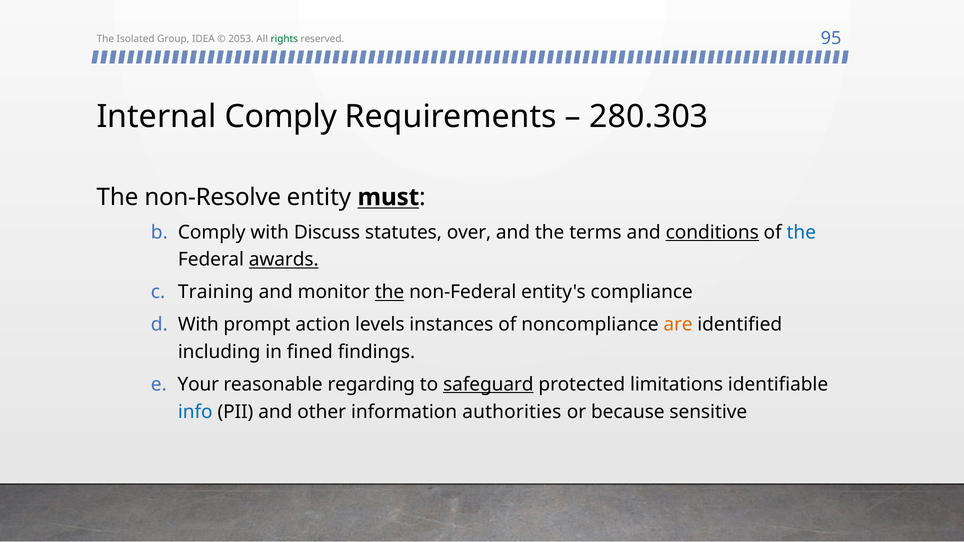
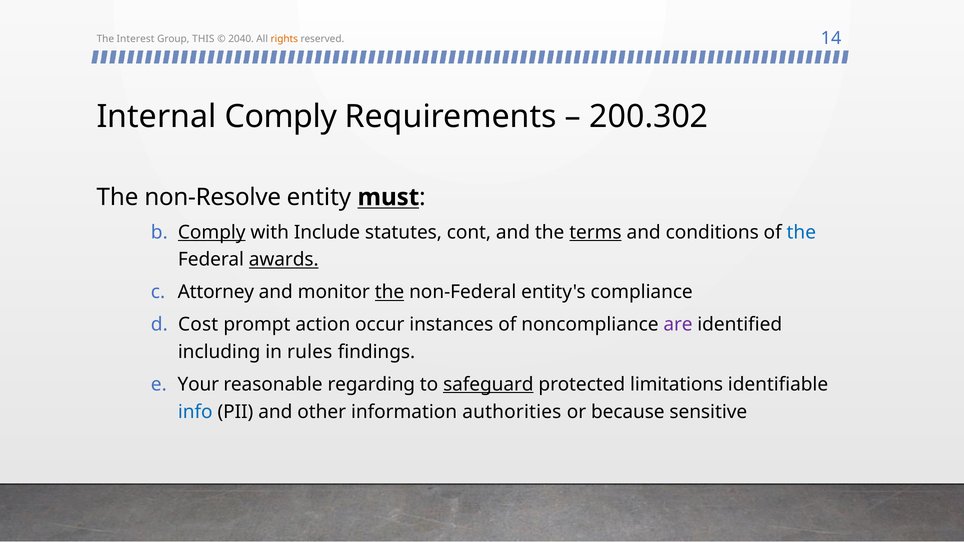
Isolated: Isolated -> Interest (136, 39)
IDEA: IDEA -> THIS (203, 39)
2053: 2053 -> 2040 (241, 39)
rights colour: green -> orange (284, 39)
95: 95 -> 14 (831, 38)
280.303: 280.303 -> 200.302 (649, 117)
Comply underline: none -> present (212, 232)
Discuss: Discuss -> Include (327, 232)
over: over -> cont (469, 232)
terms underline: none -> present (595, 232)
conditions underline: present -> none (712, 232)
Training: Training -> Attorney (216, 292)
With: With -> Cost (198, 325)
levels: levels -> occur (380, 325)
are colour: orange -> purple (678, 325)
fined: fined -> rules (310, 352)
